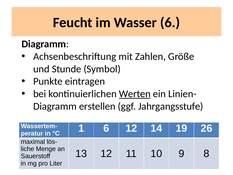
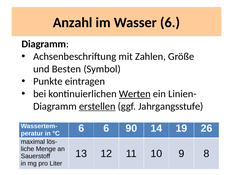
Feucht: Feucht -> Anzahl (73, 23)
Stunde: Stunde -> Besten (66, 69)
erstellen underline: none -> present (97, 106)
°C 1: 1 -> 6 (81, 128)
6 12: 12 -> 90 (131, 128)
